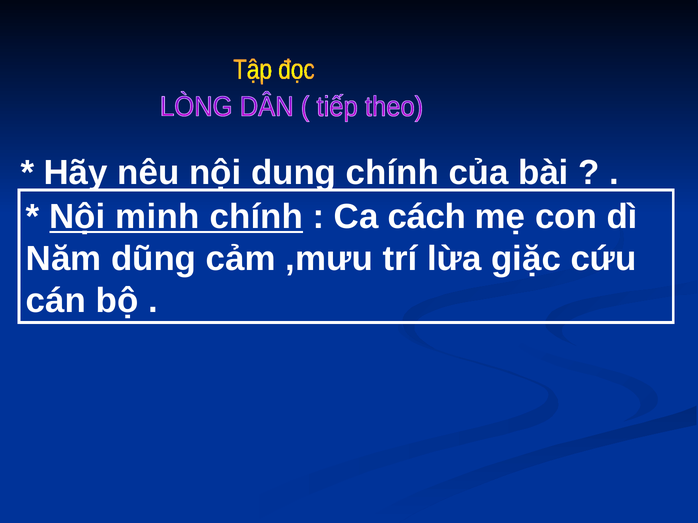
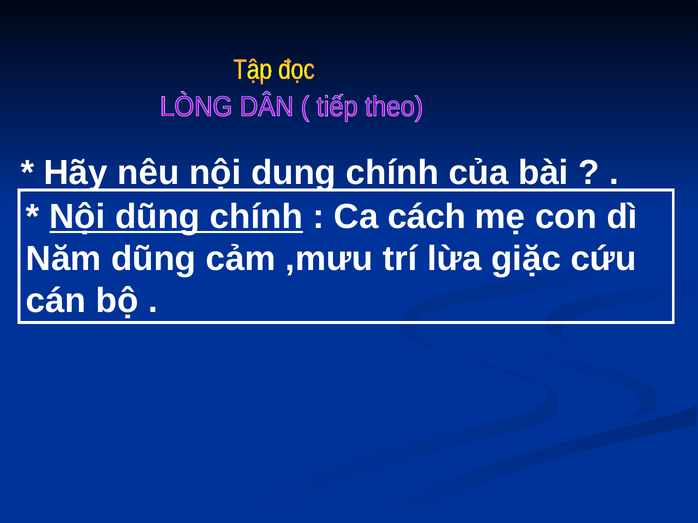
Nội minh: minh -> dũng (158, 217)
